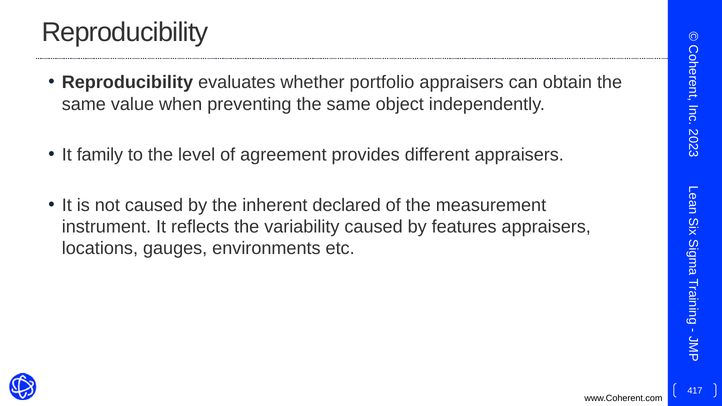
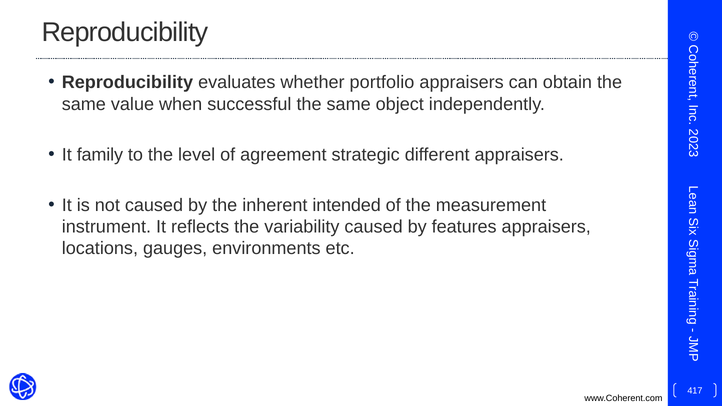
preventing: preventing -> successful (249, 104)
provides: provides -> strategic (366, 155)
declared: declared -> intended (347, 205)
